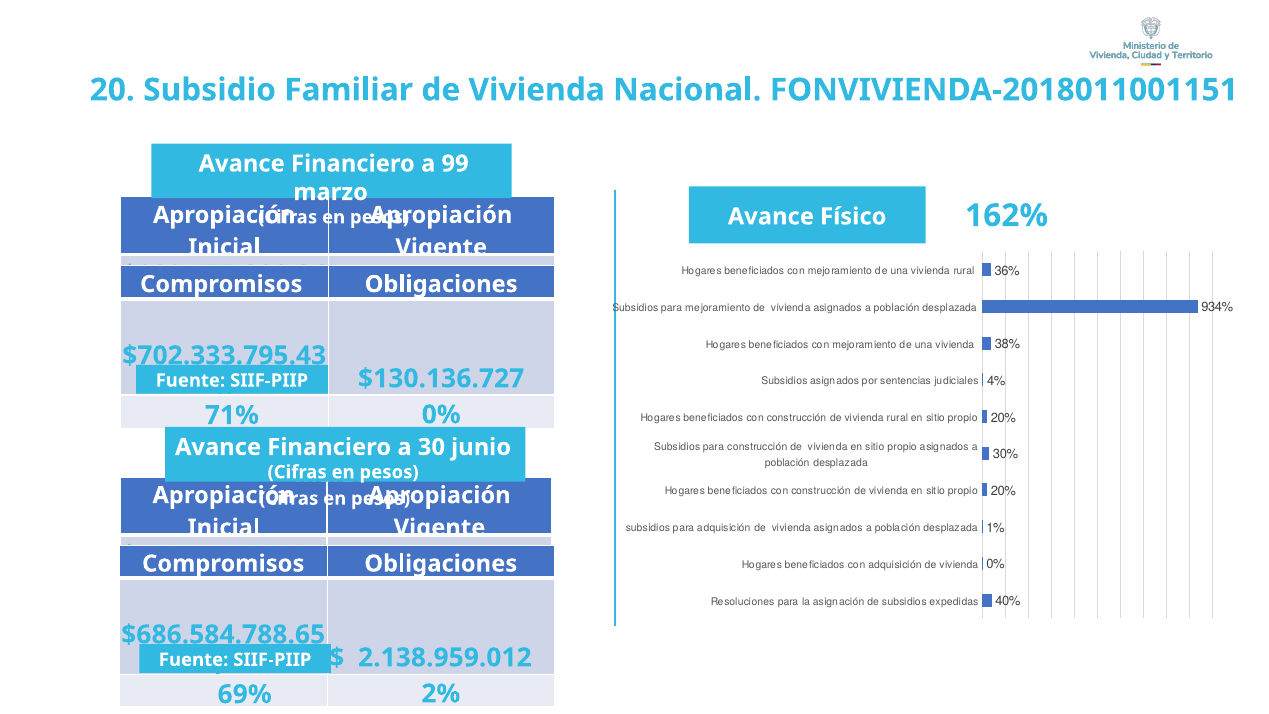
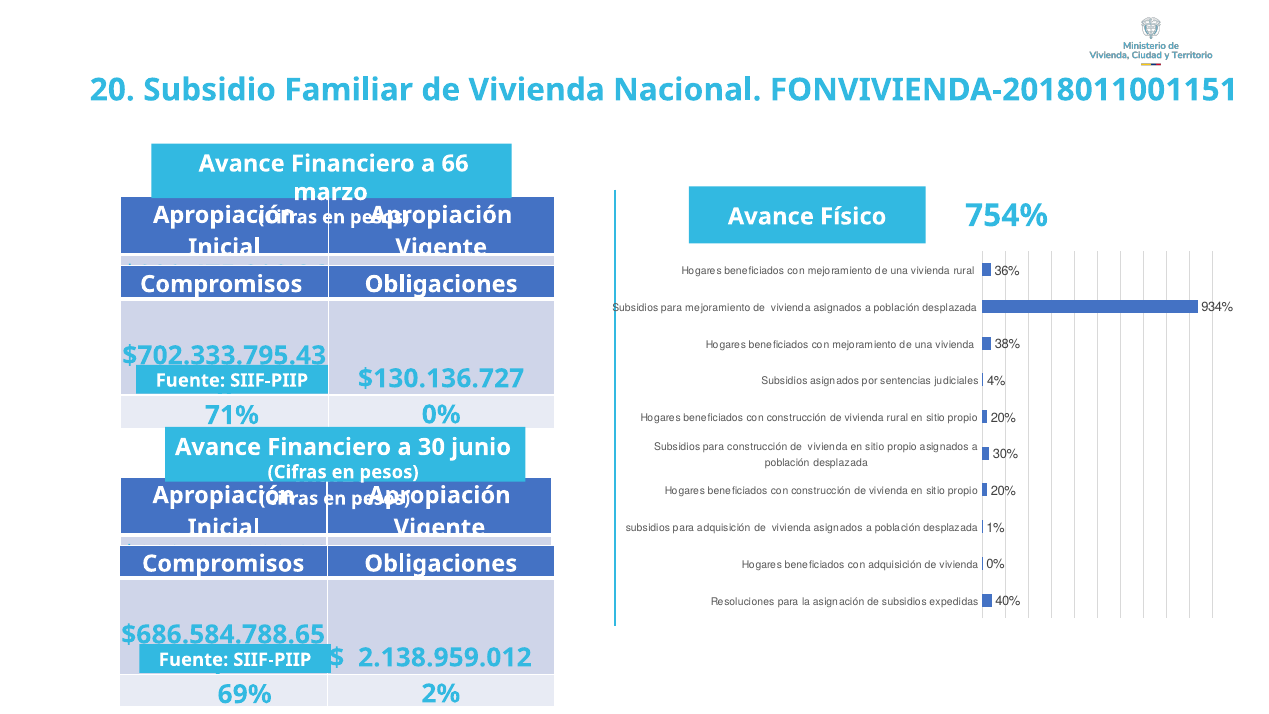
99: 99 -> 66 (455, 164)
162%: 162% -> 754% (1007, 216)
